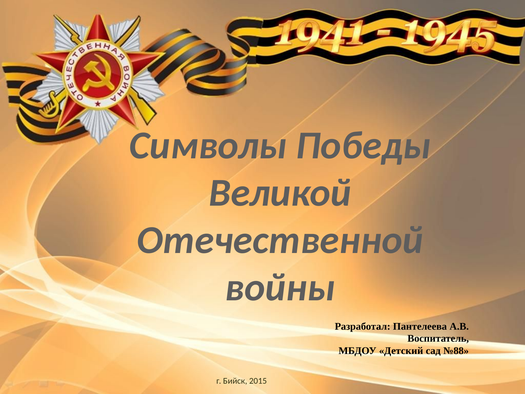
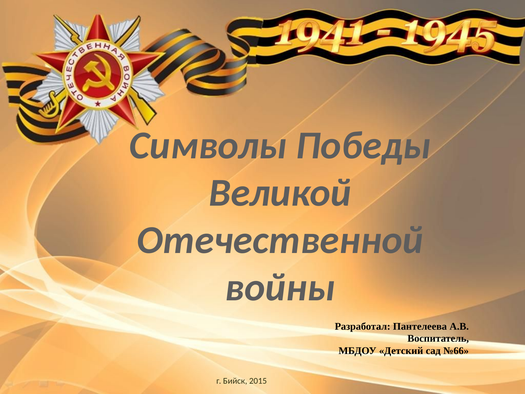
№88: №88 -> №66 (456, 351)
